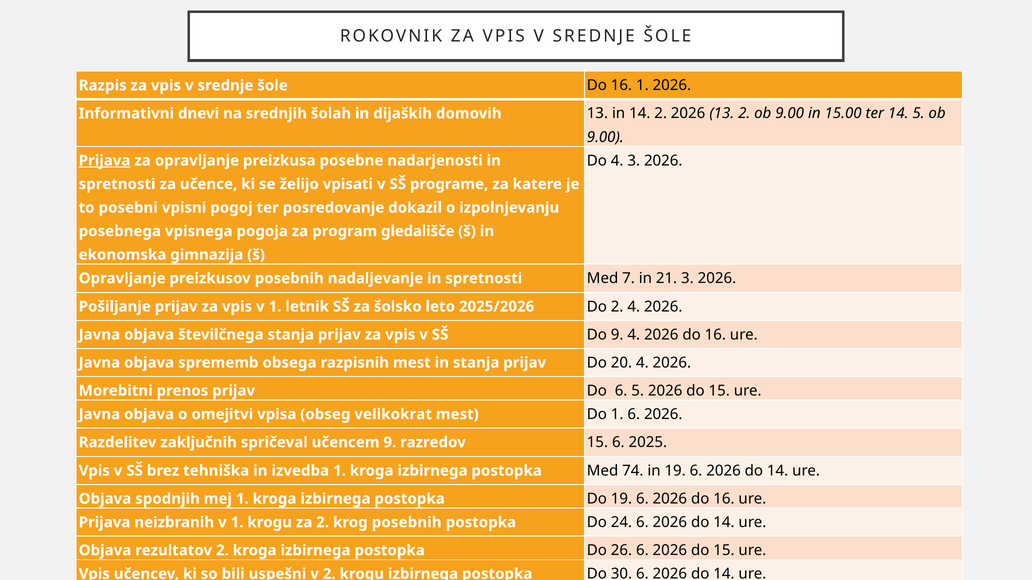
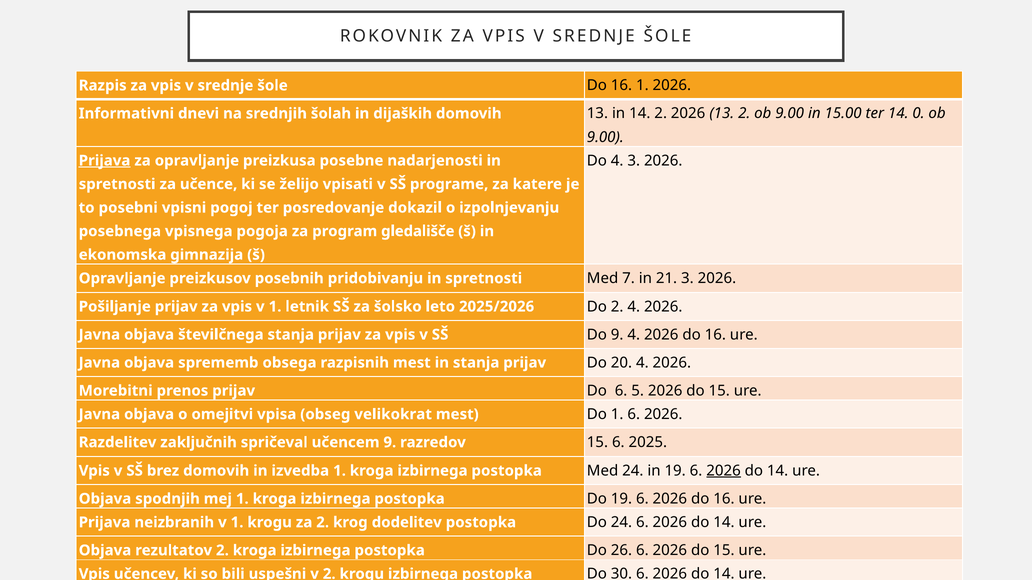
14 5: 5 -> 0 (918, 114)
nadaljevanje: nadaljevanje -> pridobivanju (375, 279)
brez tehniška: tehniška -> domovih (216, 471)
Med 74: 74 -> 24 (633, 471)
2026 underline: none -> present (724, 471)
krog posebnih: posebnih -> dodelitev (407, 523)
